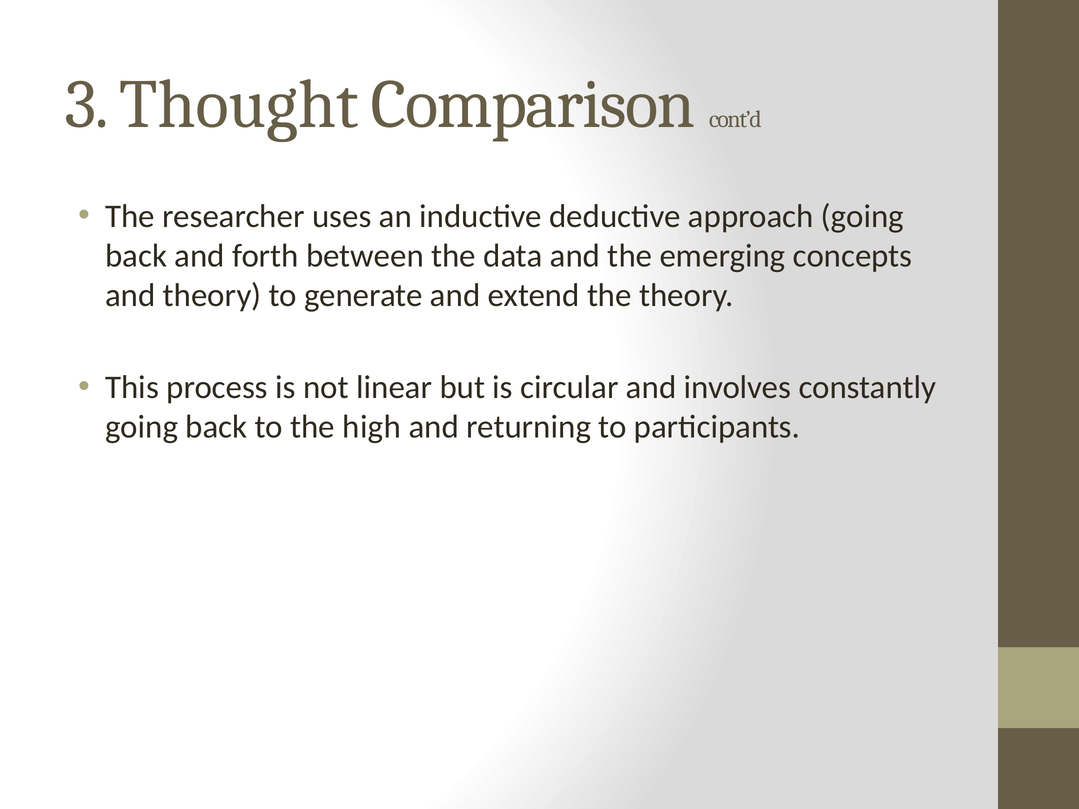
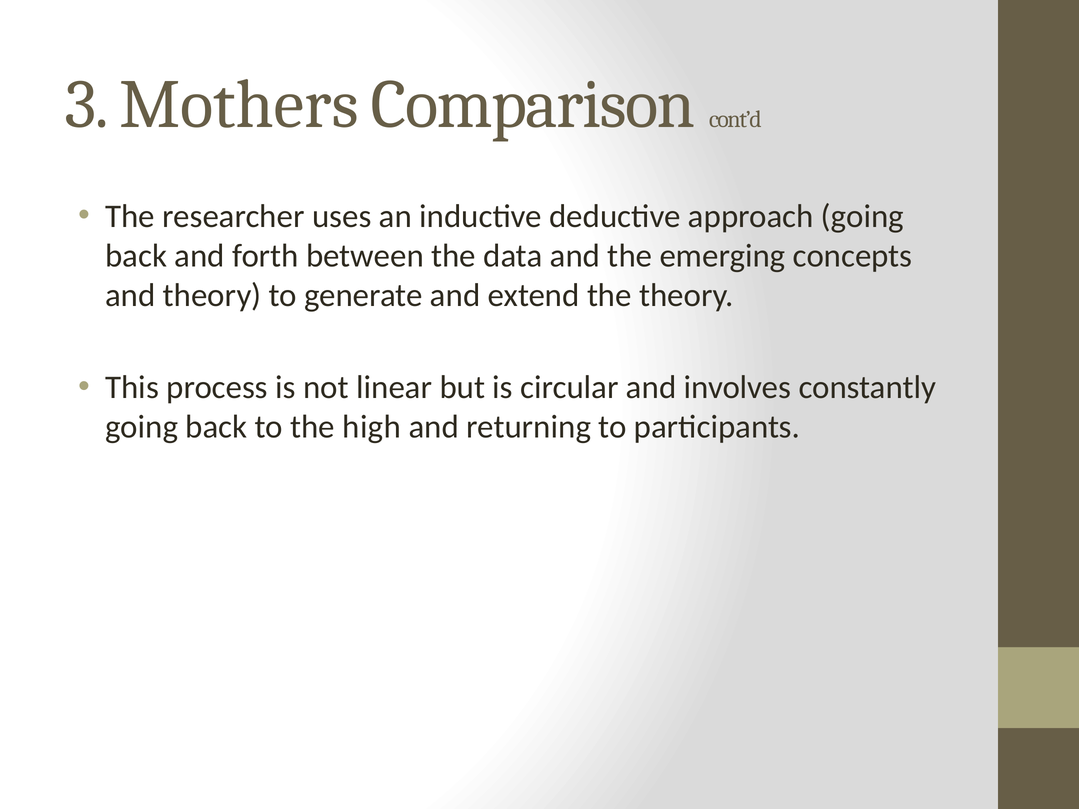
Thought: Thought -> Mothers (239, 105)
